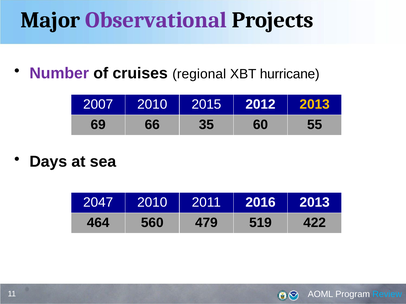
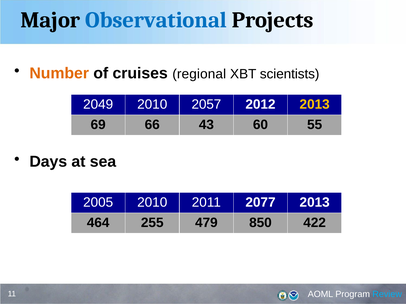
Observational colour: purple -> blue (156, 20)
Number colour: purple -> orange (59, 73)
hurricane: hurricane -> scientists (290, 74)
2007: 2007 -> 2049 (98, 105)
2015: 2015 -> 2057 (206, 105)
35: 35 -> 43 (206, 125)
2047: 2047 -> 2005 (98, 203)
2016: 2016 -> 2077 (260, 203)
560: 560 -> 255 (152, 223)
519: 519 -> 850 (260, 223)
